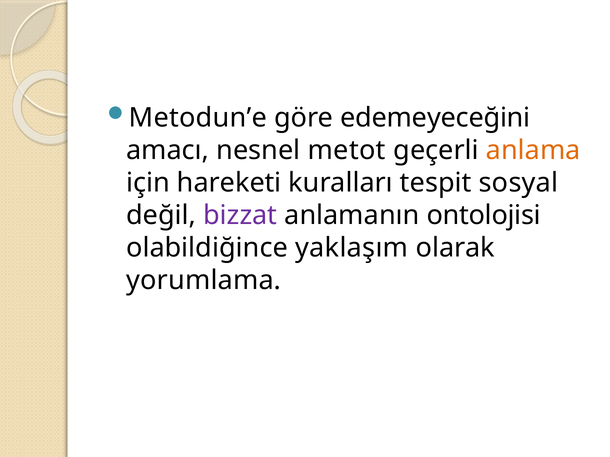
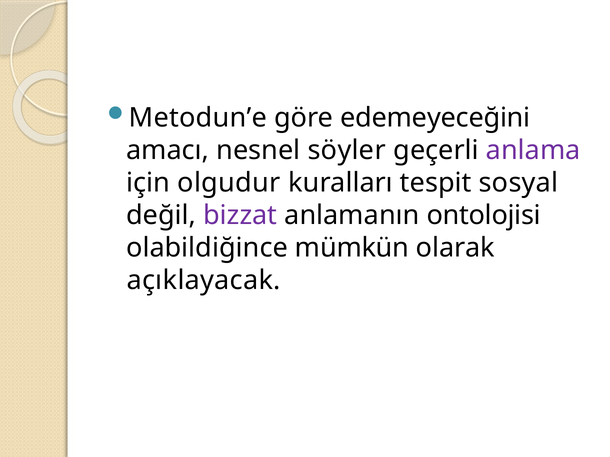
metot: metot -> söyler (347, 150)
anlama colour: orange -> purple (533, 150)
hareketi: hareketi -> olgudur (229, 183)
yaklaşım: yaklaşım -> mümkün (352, 248)
yorumlama: yorumlama -> açıklayacak (204, 280)
